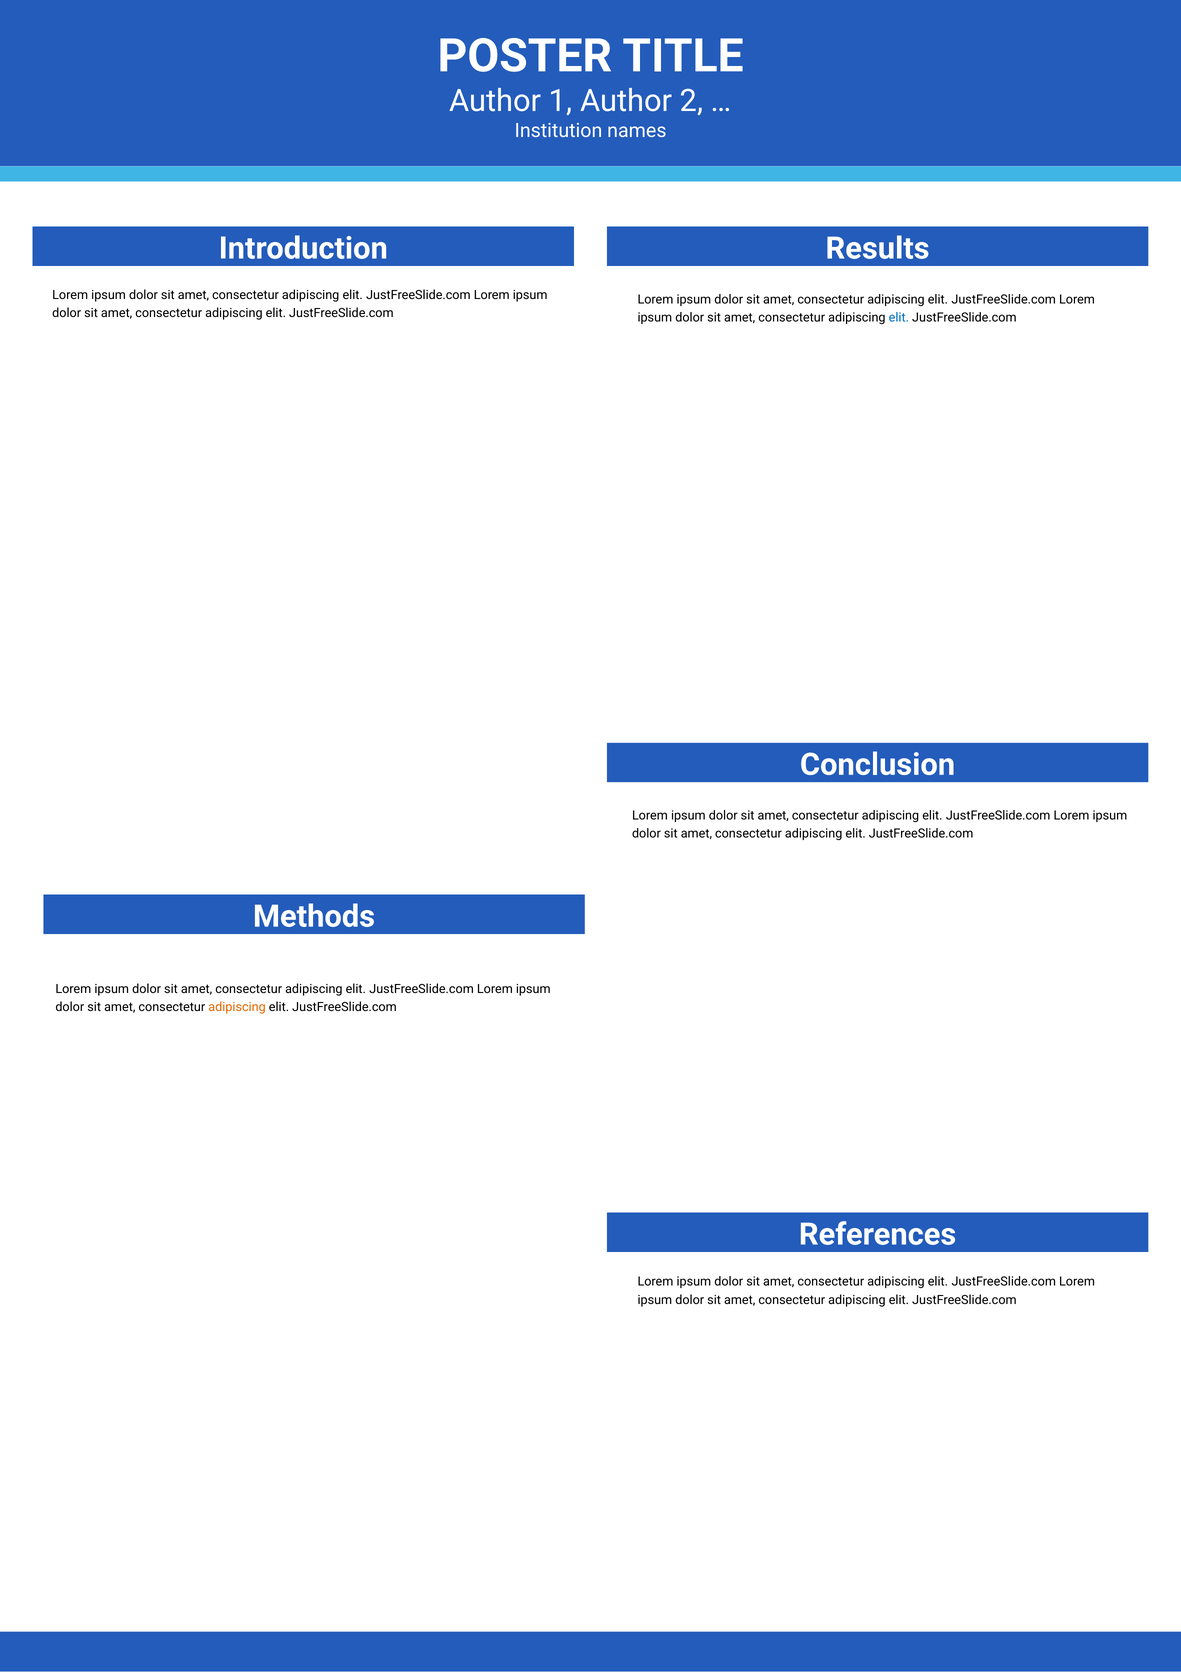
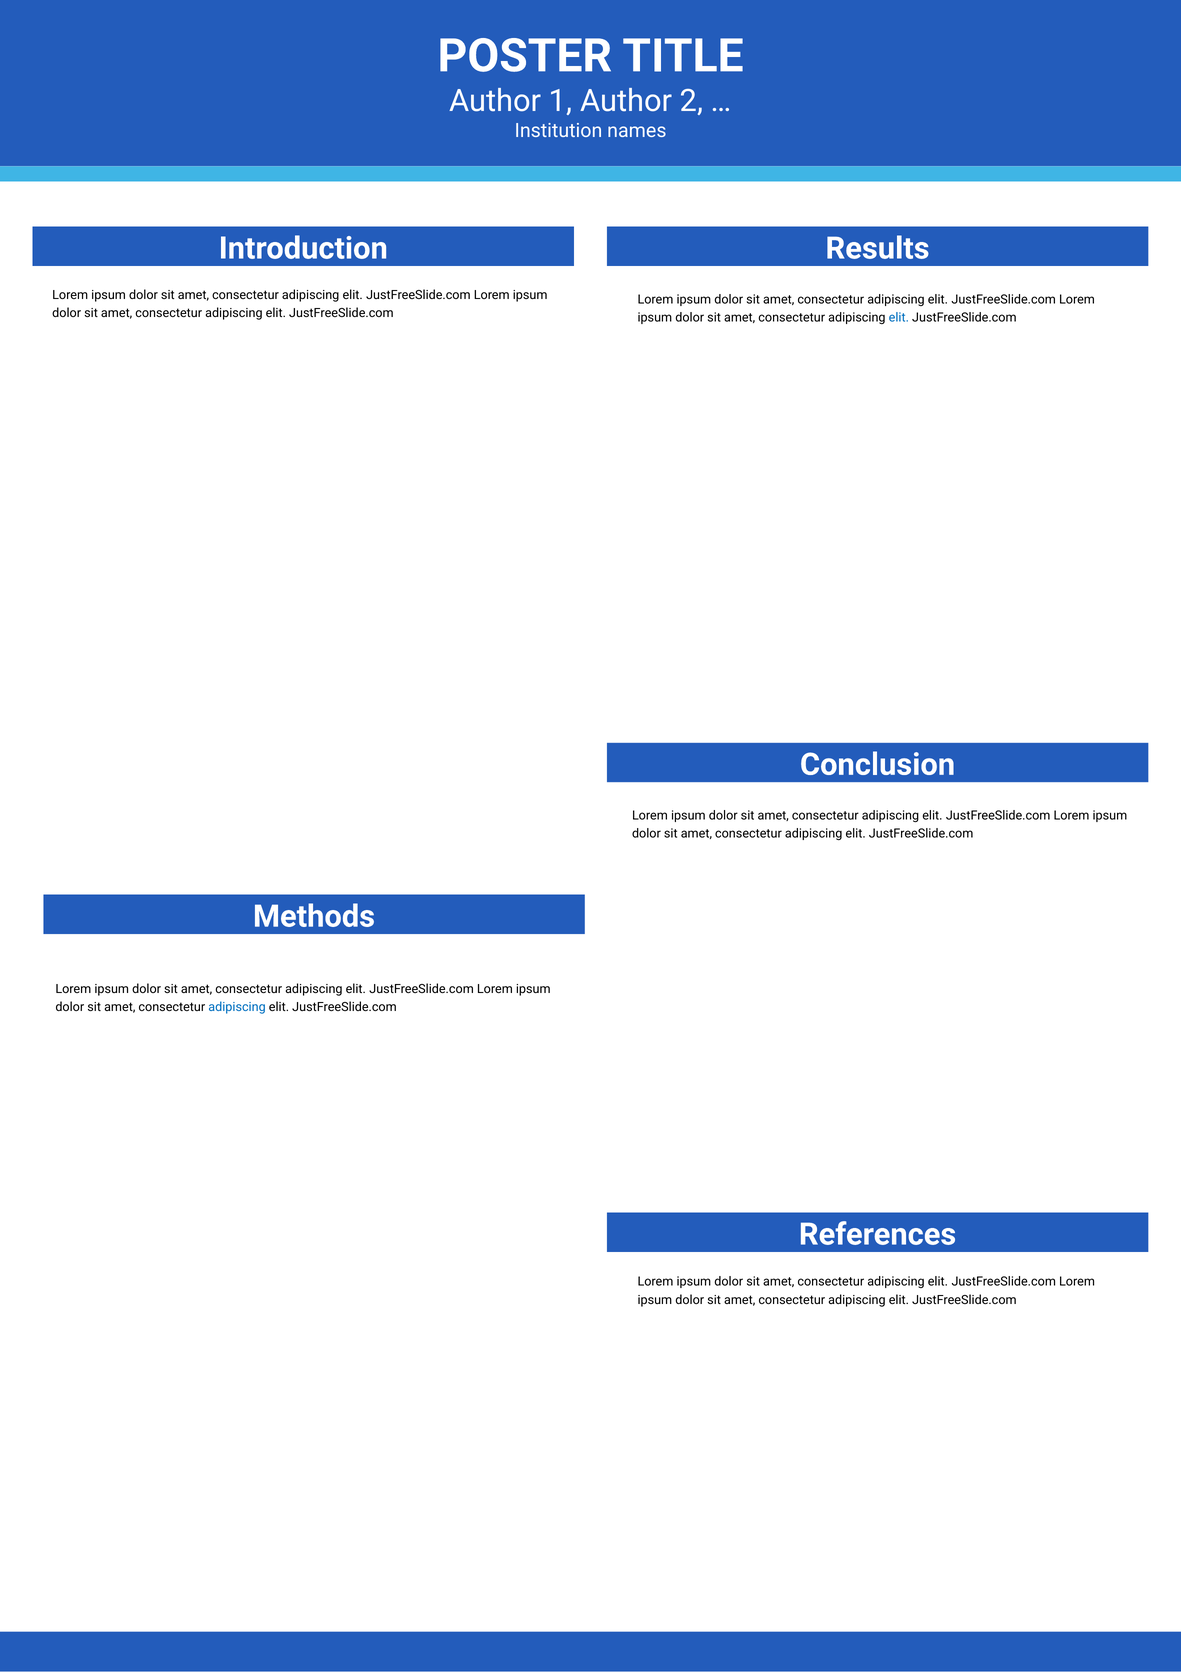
adipiscing colour: orange -> blue (237, 1007)
